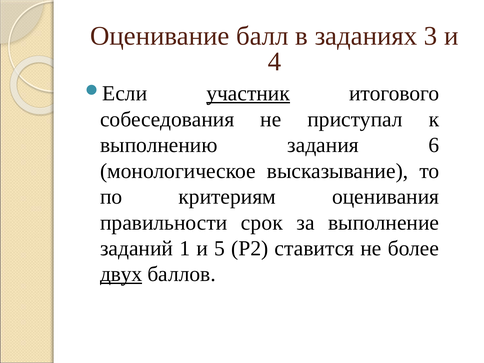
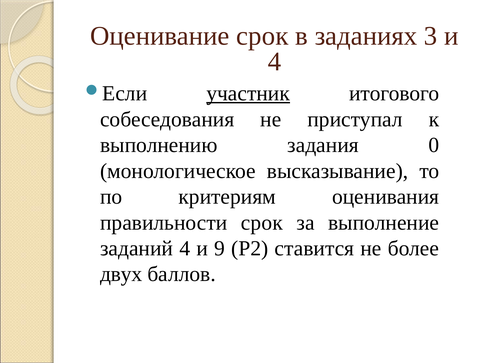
Оценивание балл: балл -> срок (262, 36)
6: 6 -> 0 (434, 145)
заданий 1: 1 -> 4 (185, 248)
5: 5 -> 9 (220, 248)
двух underline: present -> none (121, 274)
